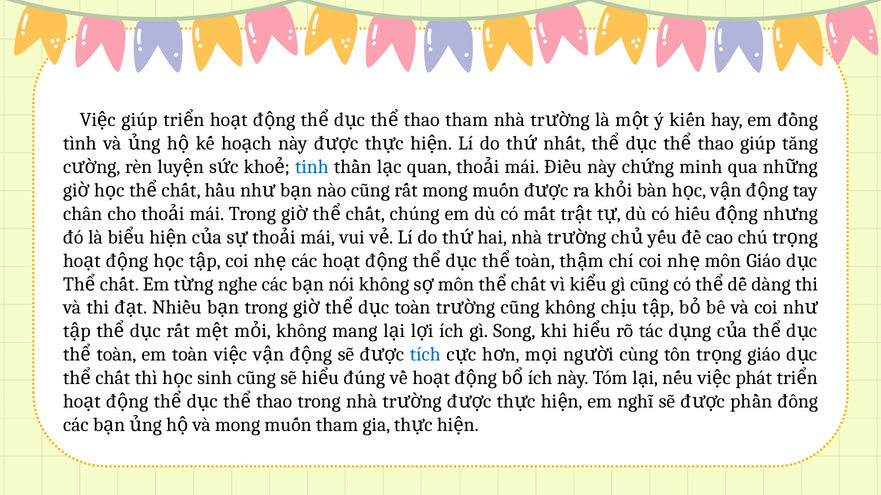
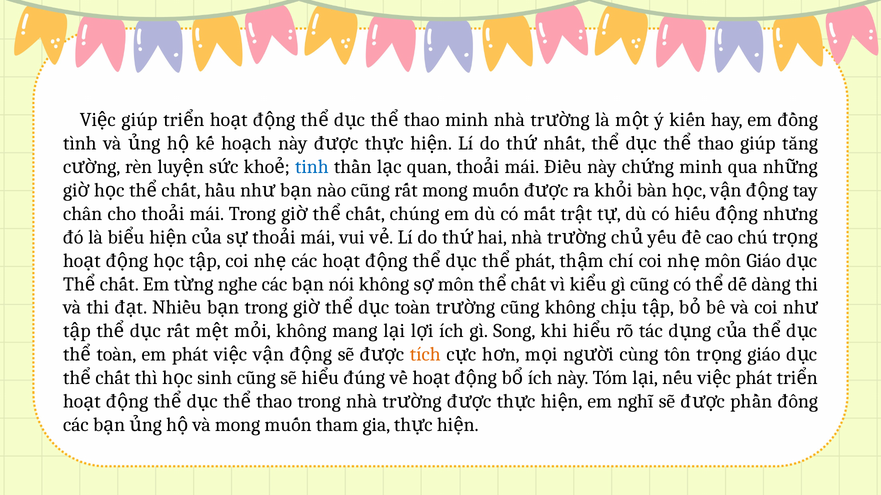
thao tham: tham -> minh (467, 120)
toàn: toàn -> phát (535, 261)
em toàn: toàn -> phát (190, 355)
tích colour: blue -> orange (425, 355)
